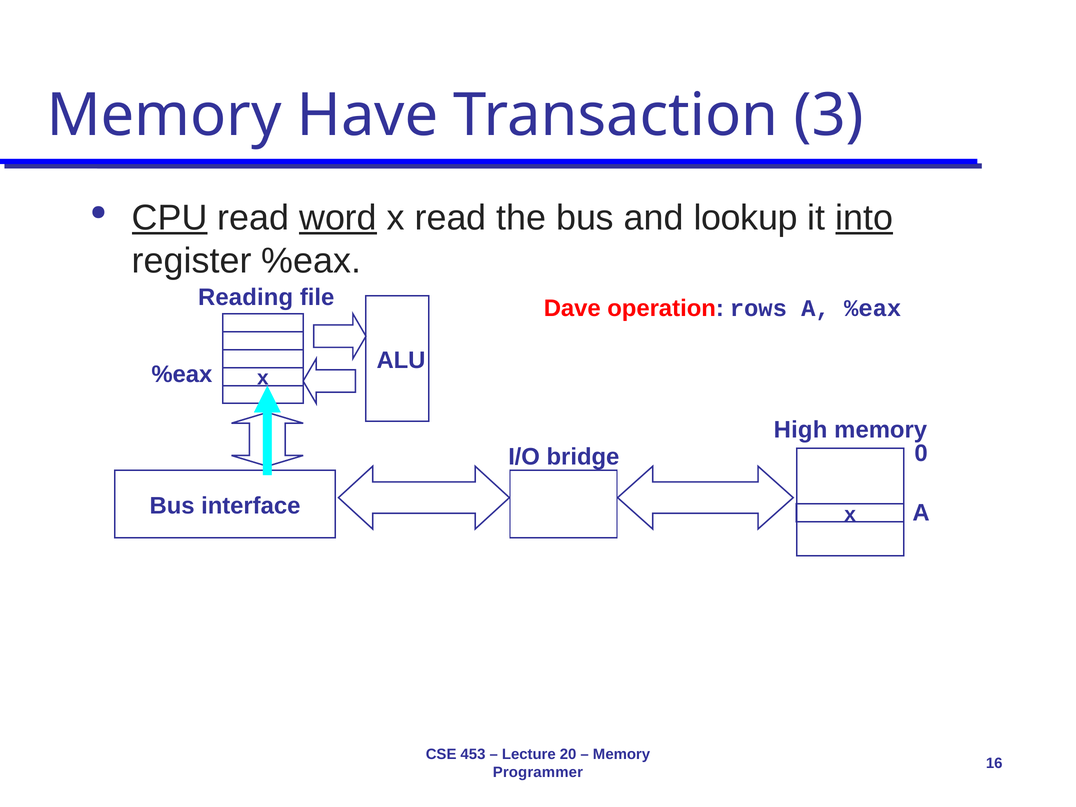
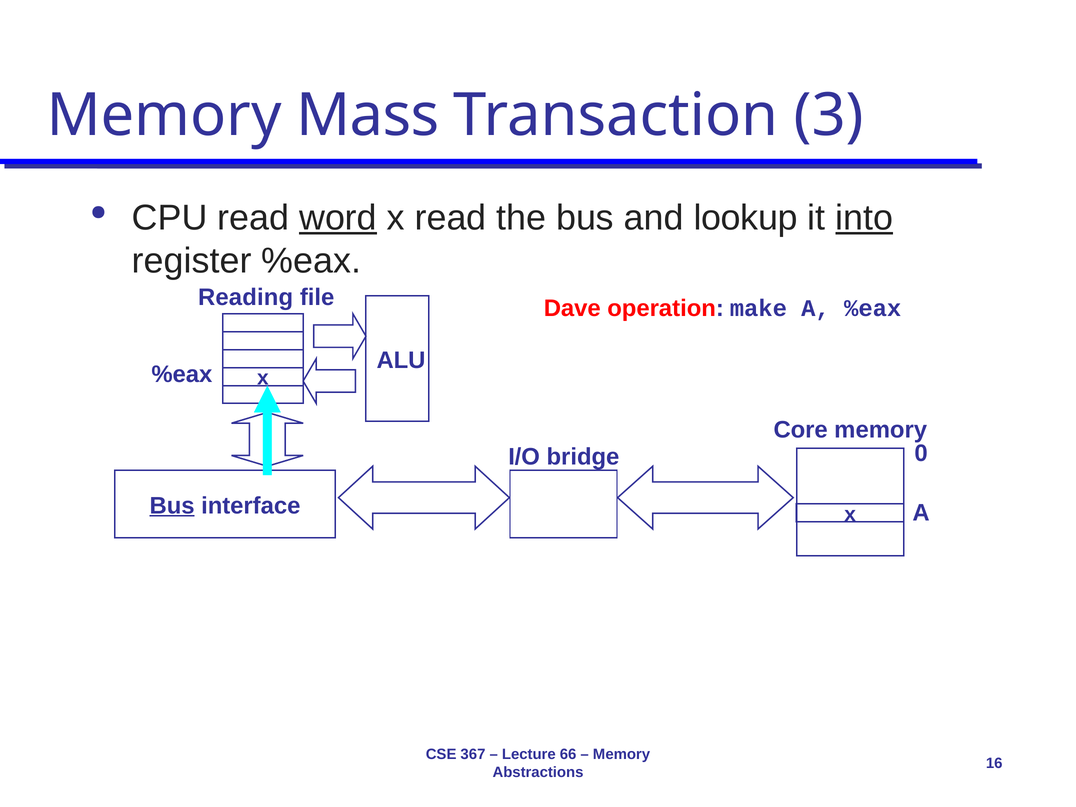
Have: Have -> Mass (368, 115)
CPU underline: present -> none (170, 218)
rows: rows -> make (758, 308)
High: High -> Core (801, 430)
Bus underline: none -> present (172, 506)
453: 453 -> 367 (473, 754)
20: 20 -> 66 (568, 754)
Programmer: Programmer -> Abstractions (538, 772)
